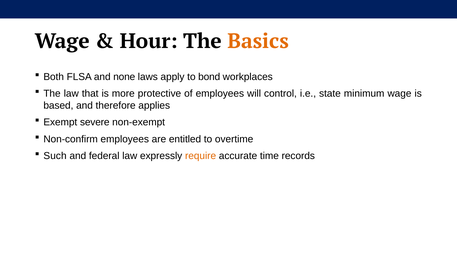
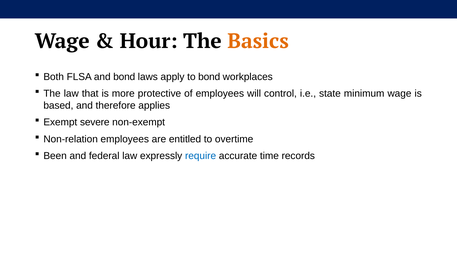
and none: none -> bond (124, 77)
Non-confirm: Non-confirm -> Non-relation (71, 139)
Such: Such -> Been (55, 156)
require colour: orange -> blue (201, 156)
